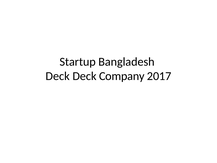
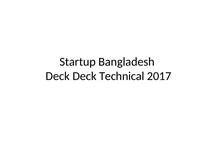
Company: Company -> Technical (122, 76)
